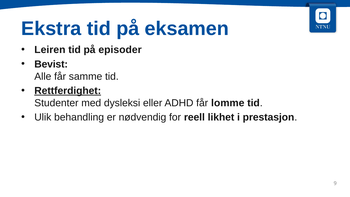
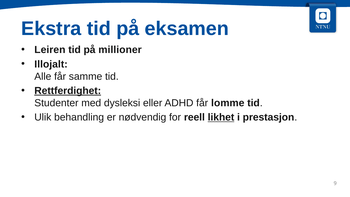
episoder: episoder -> millioner (120, 50)
Bevist: Bevist -> Illojalt (51, 64)
likhet underline: none -> present (221, 117)
